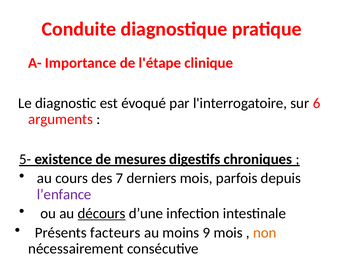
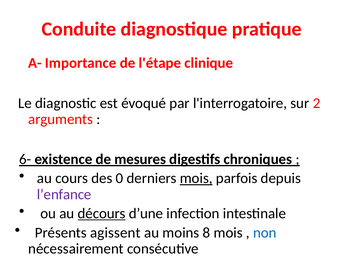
6: 6 -> 2 (317, 103)
5-: 5- -> 6- (25, 159)
7: 7 -> 0 (119, 179)
mois underline: none -> present (196, 179)
facteurs: facteurs -> agissent (115, 233)
9: 9 -> 8 (206, 233)
non colour: orange -> blue (265, 233)
